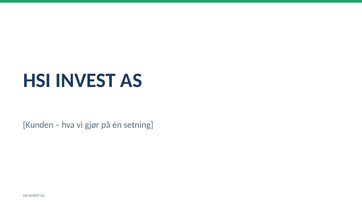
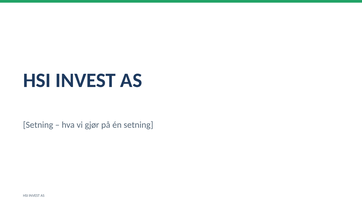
Kunden: Kunden -> Setning (38, 125)
